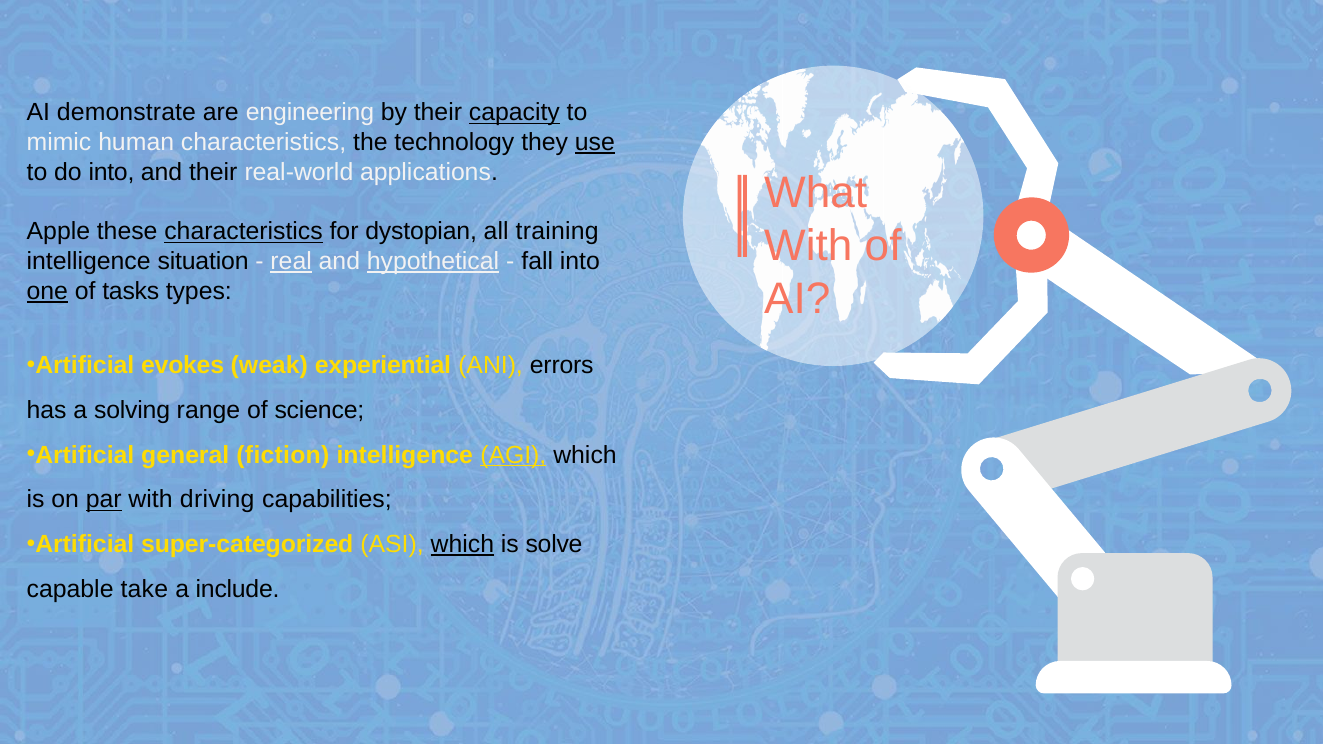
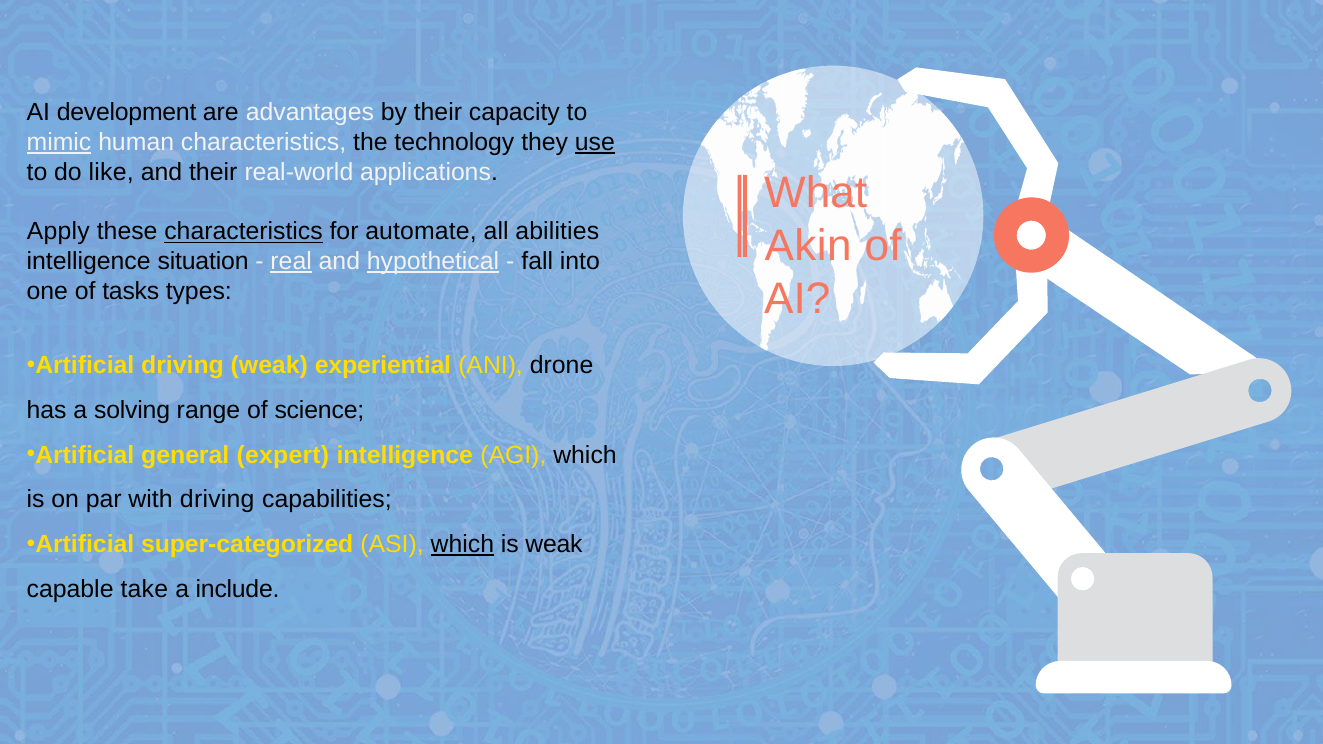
demonstrate: demonstrate -> development (127, 113)
engineering: engineering -> advantages (310, 113)
capacity underline: present -> none (514, 113)
mimic underline: none -> present (59, 143)
do into: into -> like (111, 172)
Apple: Apple -> Apply (58, 232)
dystopian: dystopian -> automate (421, 232)
training: training -> abilities (557, 232)
With: With -> Akin (808, 246)
one underline: present -> none (47, 291)
Artificial evokes: evokes -> driving (182, 366)
errors: errors -> drone (562, 366)
fiction: fiction -> expert (283, 455)
AGI underline: present -> none (513, 455)
par underline: present -> none (104, 500)
is solve: solve -> weak (554, 544)
